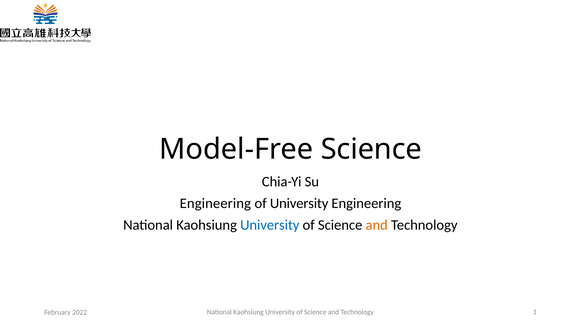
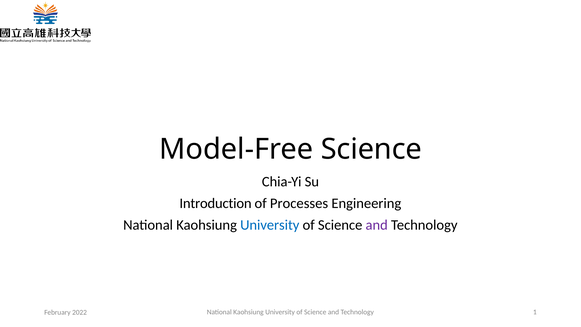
Engineering: Engineering -> Introduction (216, 203)
of University: University -> Processes (299, 203)
and colour: orange -> purple (377, 225)
